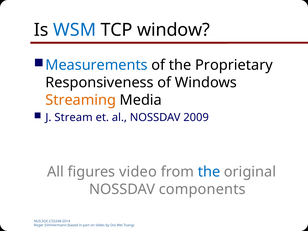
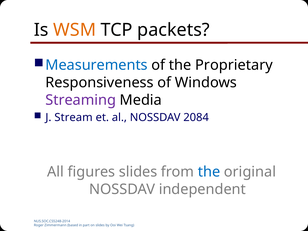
WSM colour: blue -> orange (75, 30)
window: window -> packets (173, 30)
Streaming colour: orange -> purple (81, 100)
2009: 2009 -> 2084 (196, 117)
figures video: video -> slides (138, 172)
components: components -> independent (202, 189)
